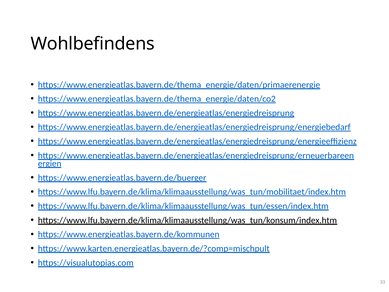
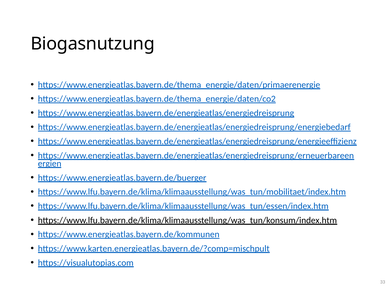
Wohlbefindens: Wohlbefindens -> Biogasnutzung (93, 44)
